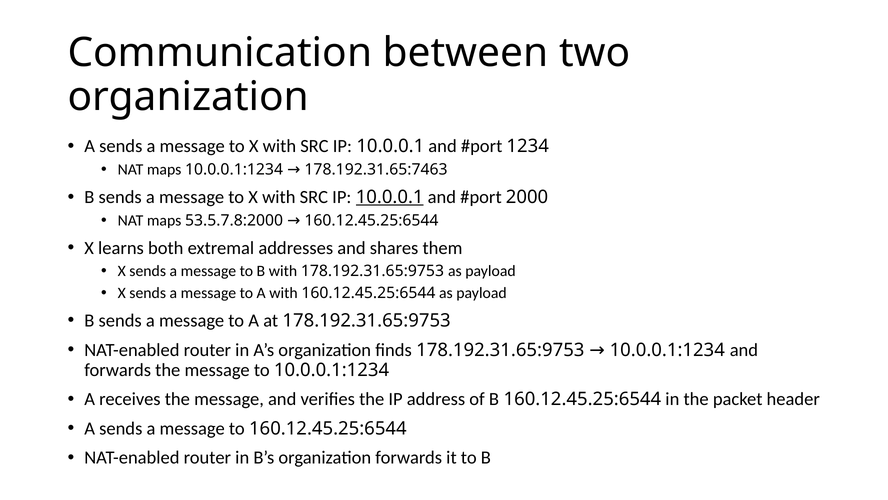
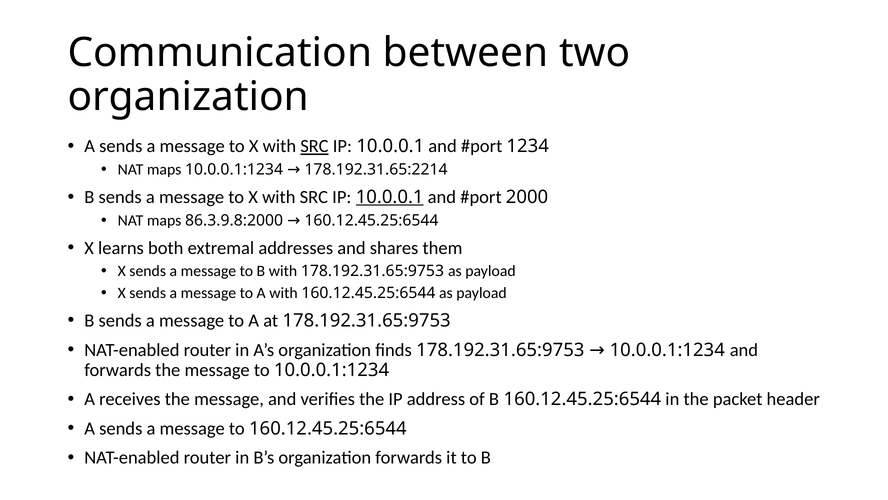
SRC underline: none -> present (314, 146)
178.192.31.65:7463: 178.192.31.65:7463 -> 178.192.31.65:2214 (376, 169)
53.5.7.8:2000: 53.5.7.8:2000 -> 86.3.9.8:2000 (234, 220)
